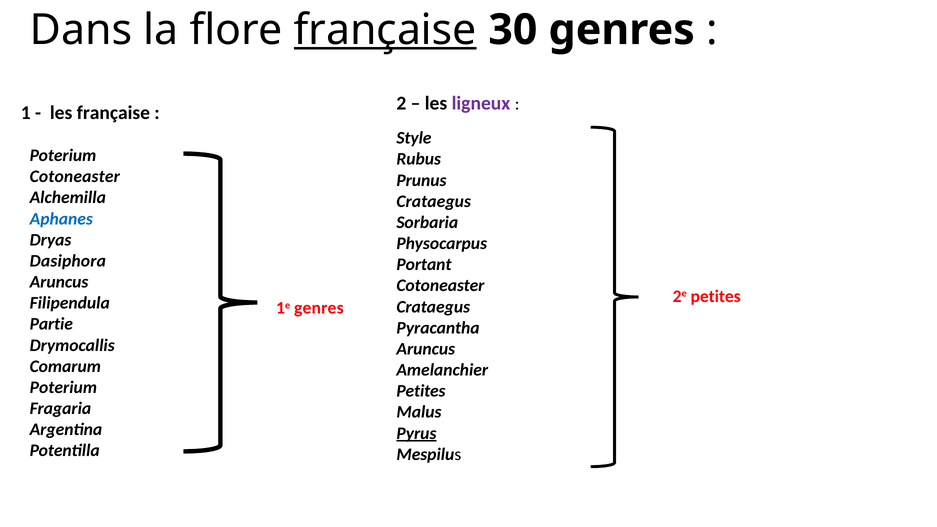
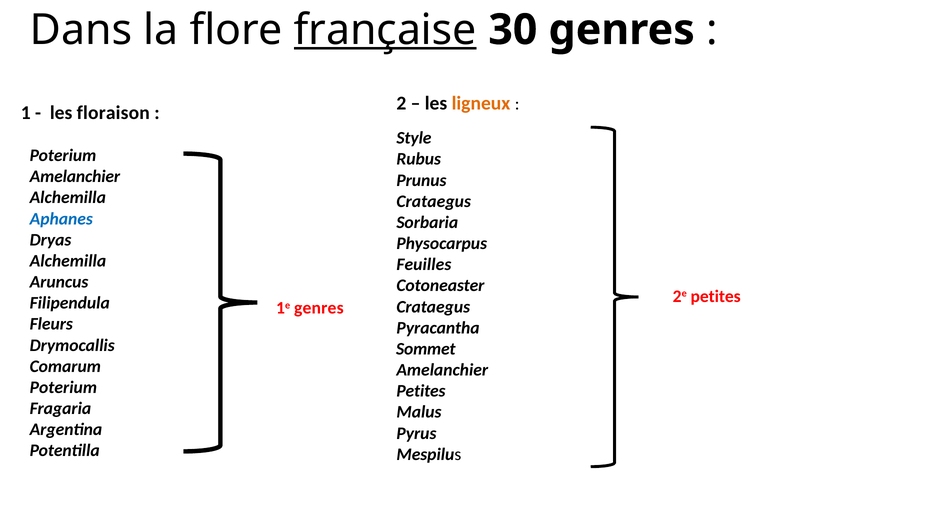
ligneux colour: purple -> orange (481, 103)
les française: française -> floraison (113, 113)
Cotoneaster: Cotoneaster -> Amelanchier (75, 177)
Dasiphora: Dasiphora -> Alchemilla (68, 261)
Portant: Portant -> Feuilles (424, 265)
Partie: Partie -> Fleurs (51, 324)
Aruncus: Aruncus -> Sommet (426, 349)
Pyrus underline: present -> none (416, 433)
